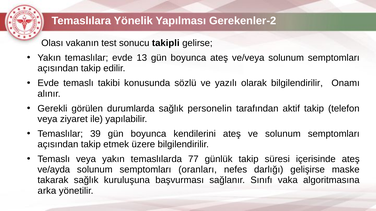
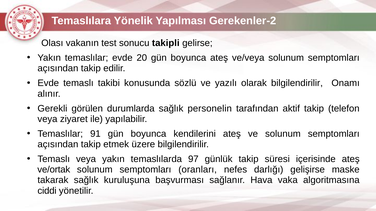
13: 13 -> 20 (142, 58)
39: 39 -> 91 (95, 134)
77: 77 -> 97 (193, 159)
ve/ayda: ve/ayda -> ve/ortak (54, 170)
Sınıfı: Sınıfı -> Hava (261, 181)
arka: arka -> ciddi (47, 191)
